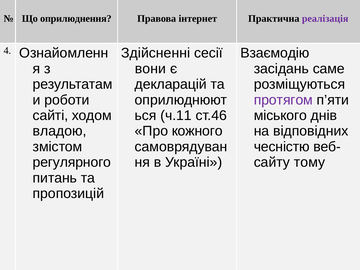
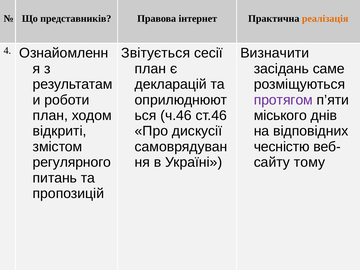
оприлюднення: оприлюднення -> представників (76, 19)
реалізація colour: purple -> orange (325, 19)
Здійсненні: Здійсненні -> Звітується (156, 53)
Взаємодію: Взаємодію -> Визначити (275, 53)
вони: вони -> план (150, 69)
сайті: сайті -> план (50, 115)
ч.11: ч.11 -> ч.46 (176, 115)
владою: владою -> відкриті (60, 131)
кожного: кожного -> дискусії (197, 131)
